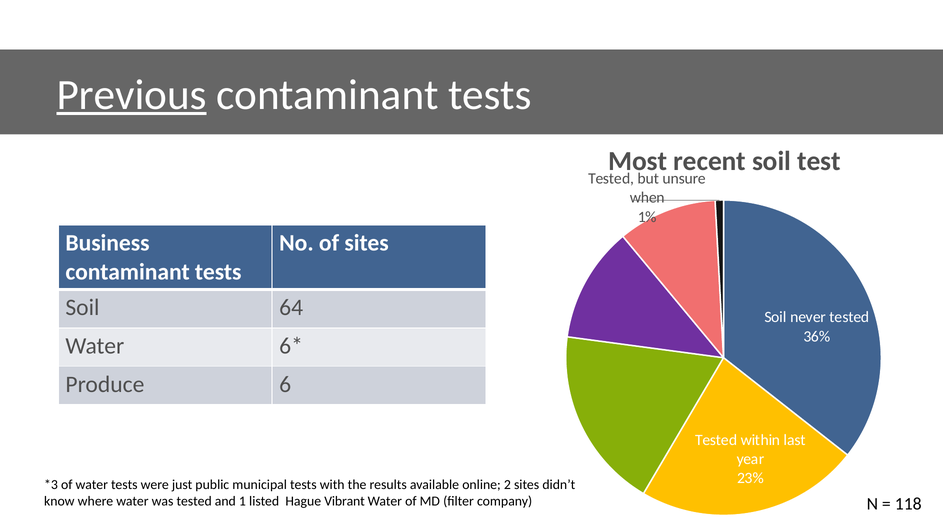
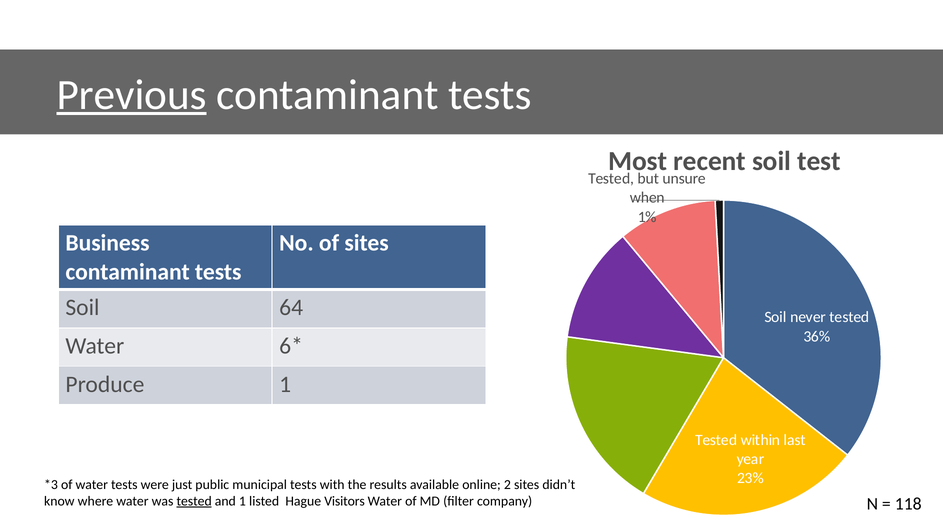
Produce 6: 6 -> 1 (285, 385)
tested underline: none -> present (194, 502)
Vibrant: Vibrant -> Visitors (345, 502)
